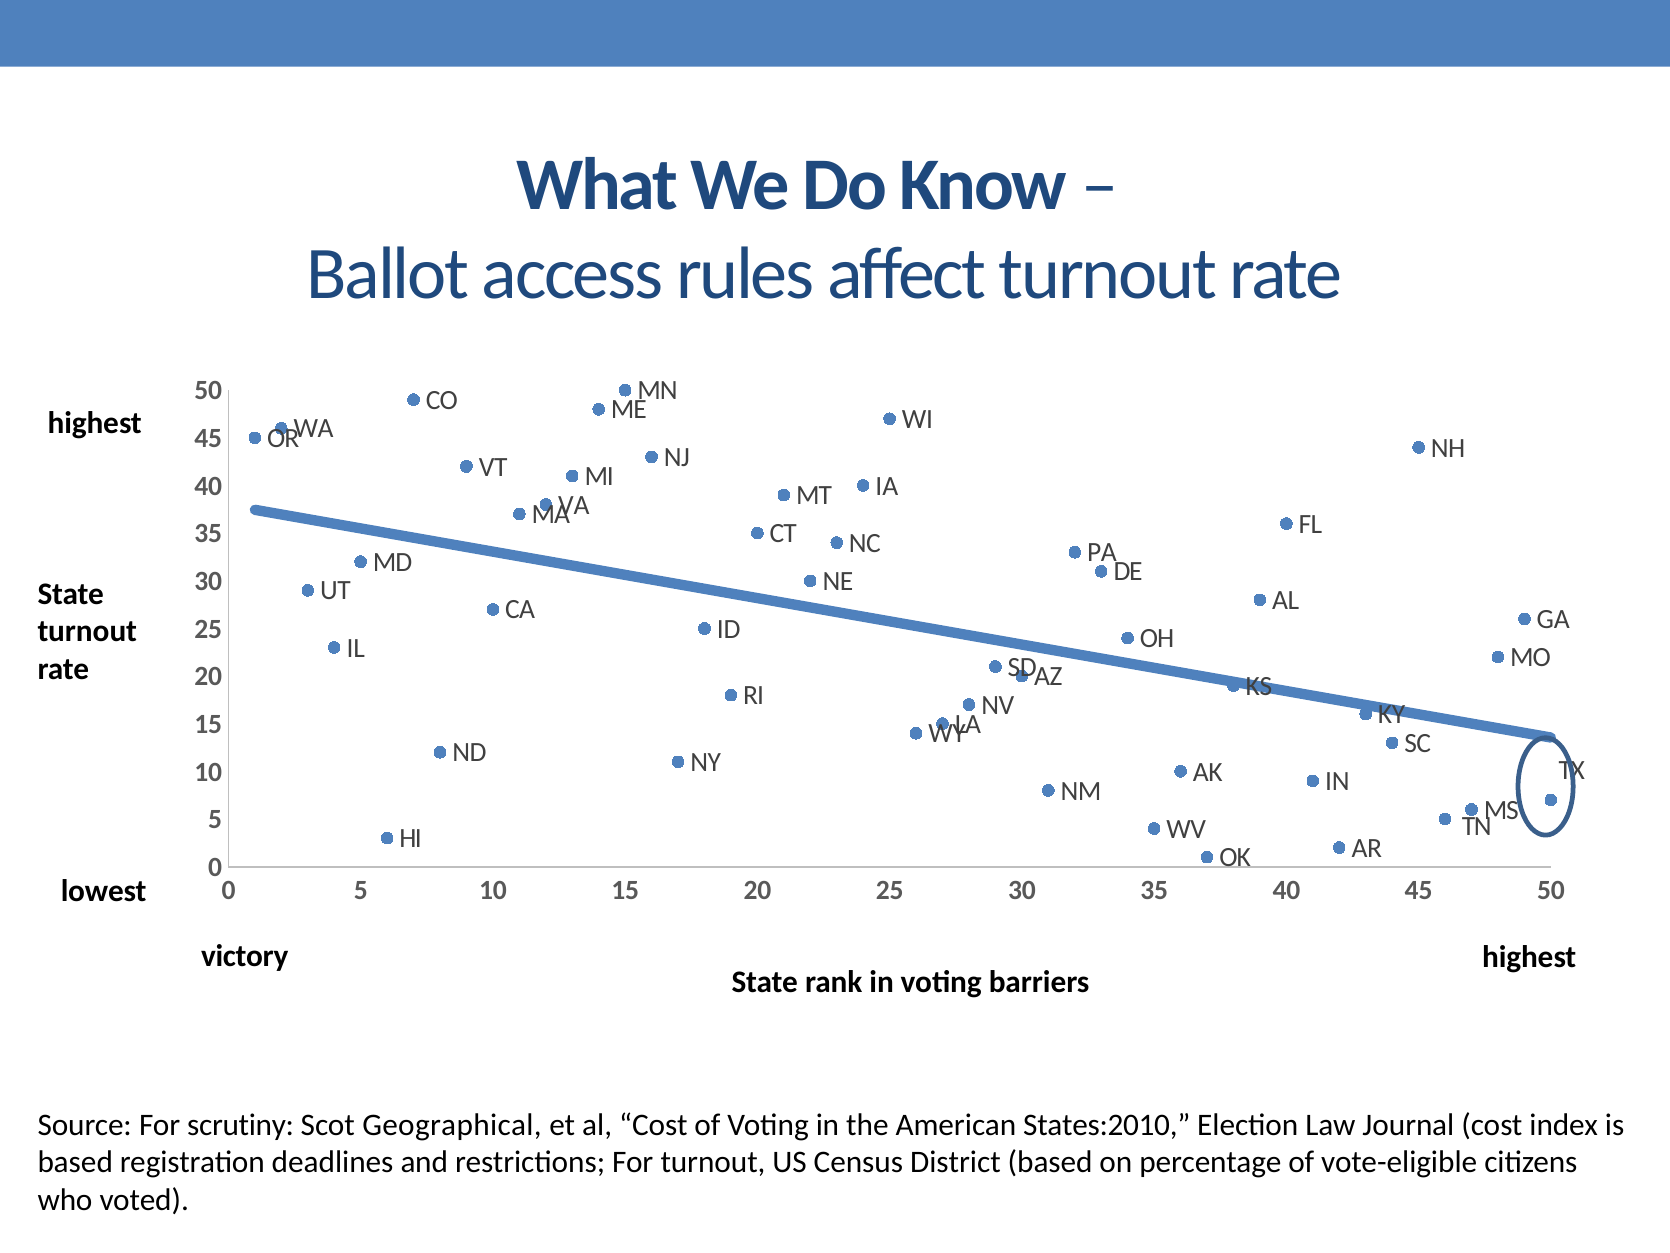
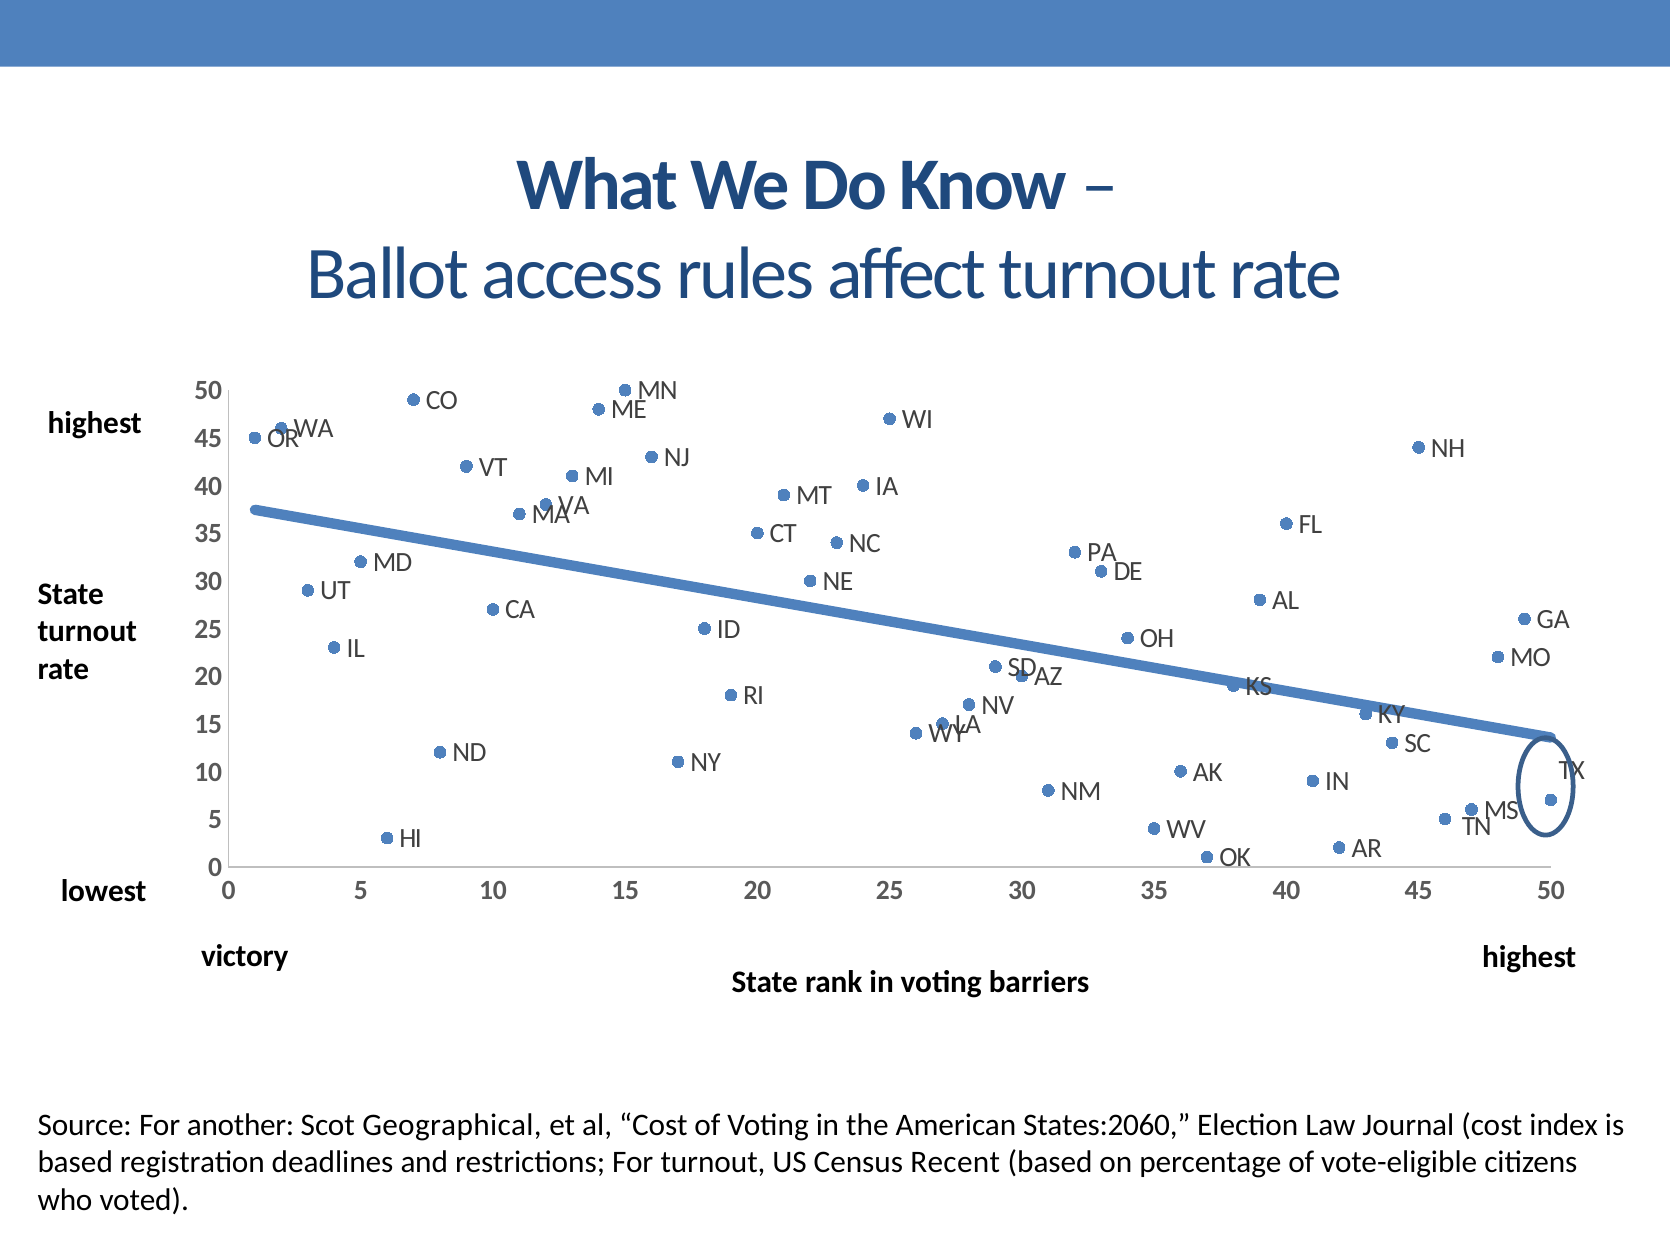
scrutiny: scrutiny -> another (241, 1124)
States:2010: States:2010 -> States:2060 (1107, 1124)
District: District -> Recent (955, 1162)
